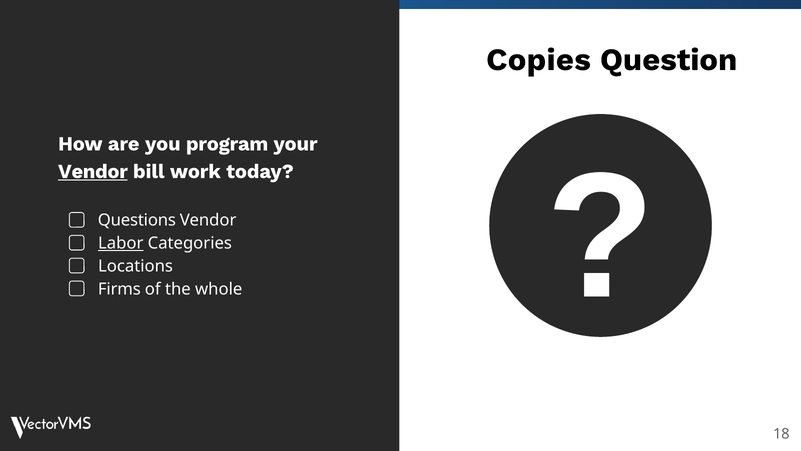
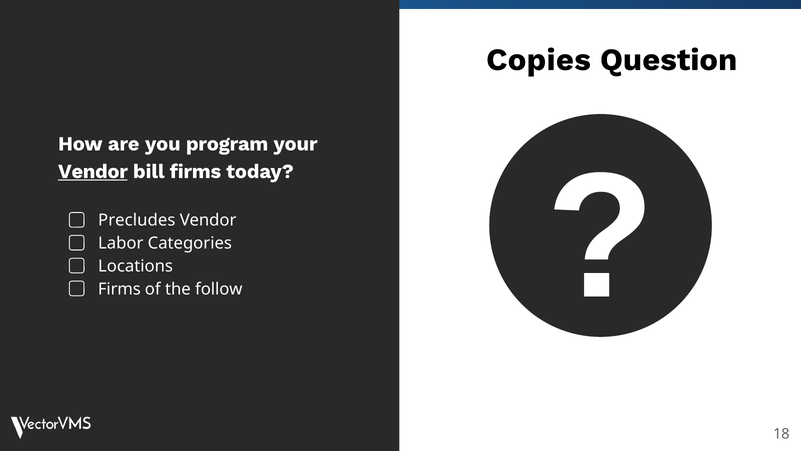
bill work: work -> firms (195, 171)
Questions: Questions -> Precludes (137, 220)
Labor underline: present -> none (121, 243)
whole: whole -> follow (219, 289)
